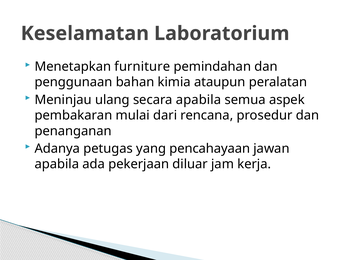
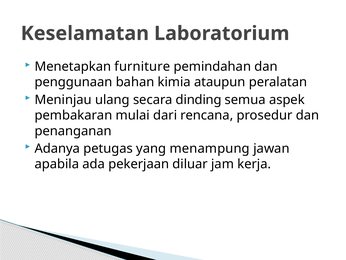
secara apabila: apabila -> dinding (199, 100)
pencahayaan: pencahayaan -> menampung (210, 148)
